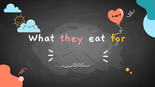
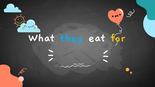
they colour: pink -> light blue (72, 37)
